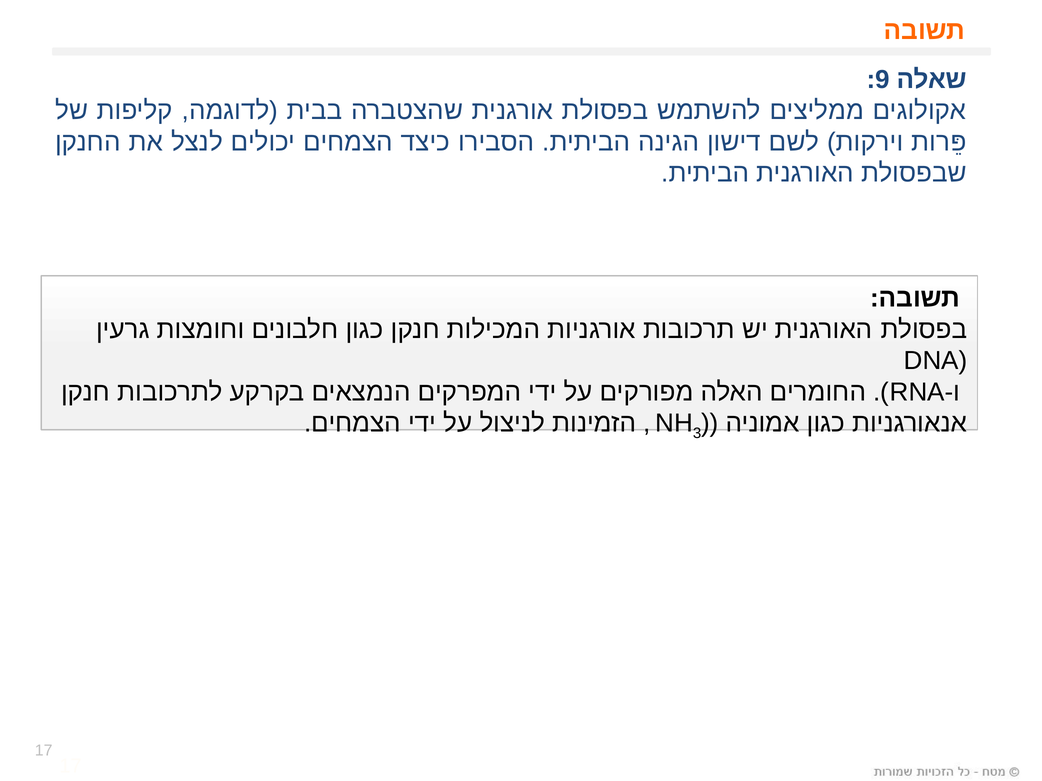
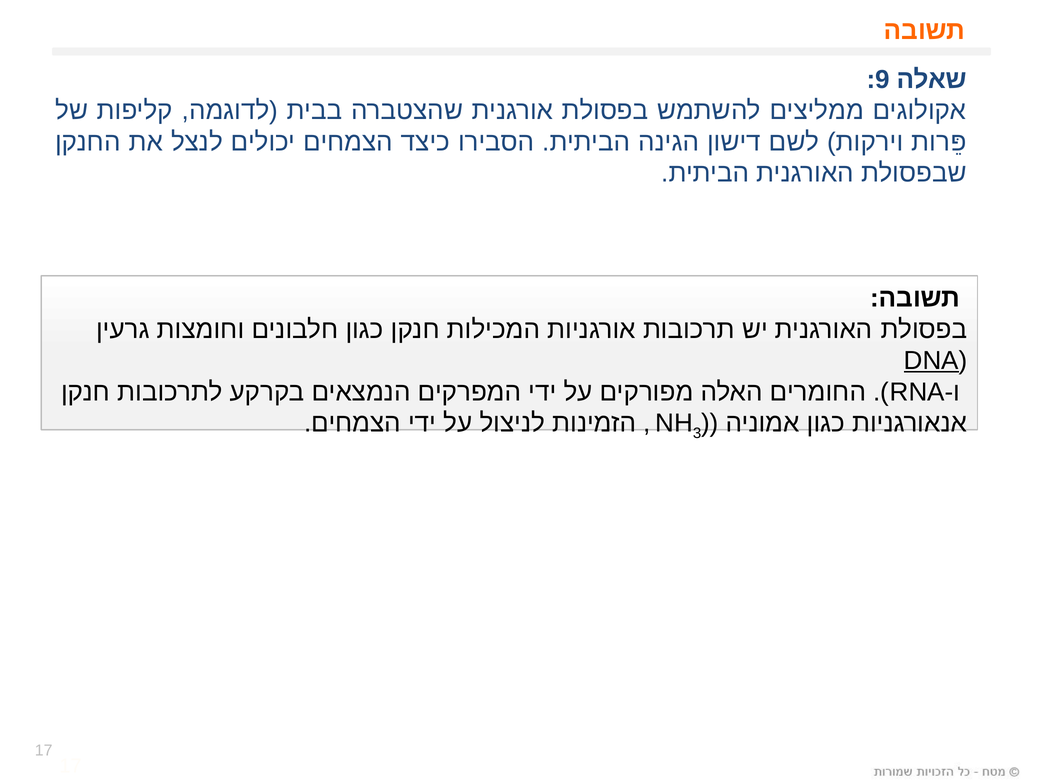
DNA underline: none -> present (931, 361)
